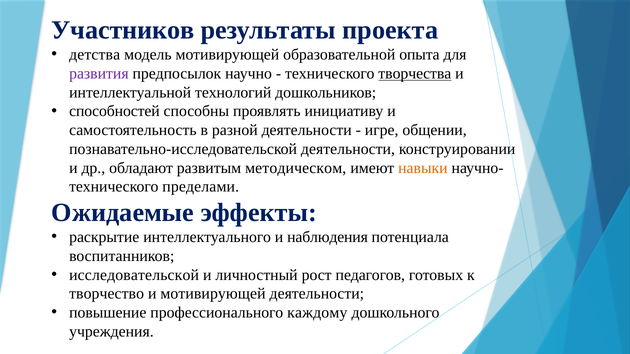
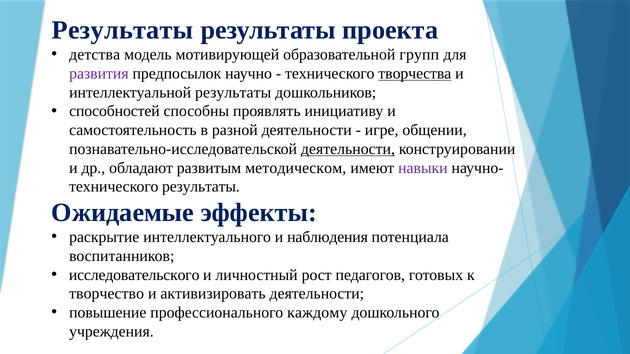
Участников: Участников -> Результаты (123, 30)
опыта: опыта -> групп (419, 55)
интеллектуальной технологий: технологий -> результаты (233, 92)
деятельности underline: none -> present (348, 149)
навыки colour: orange -> purple (423, 168)
технического пределами: пределами -> результаты (201, 187)
исследовательской: исследовательской -> исследовательского (134, 275)
и мотивирующей: мотивирующей -> активизировать (213, 294)
